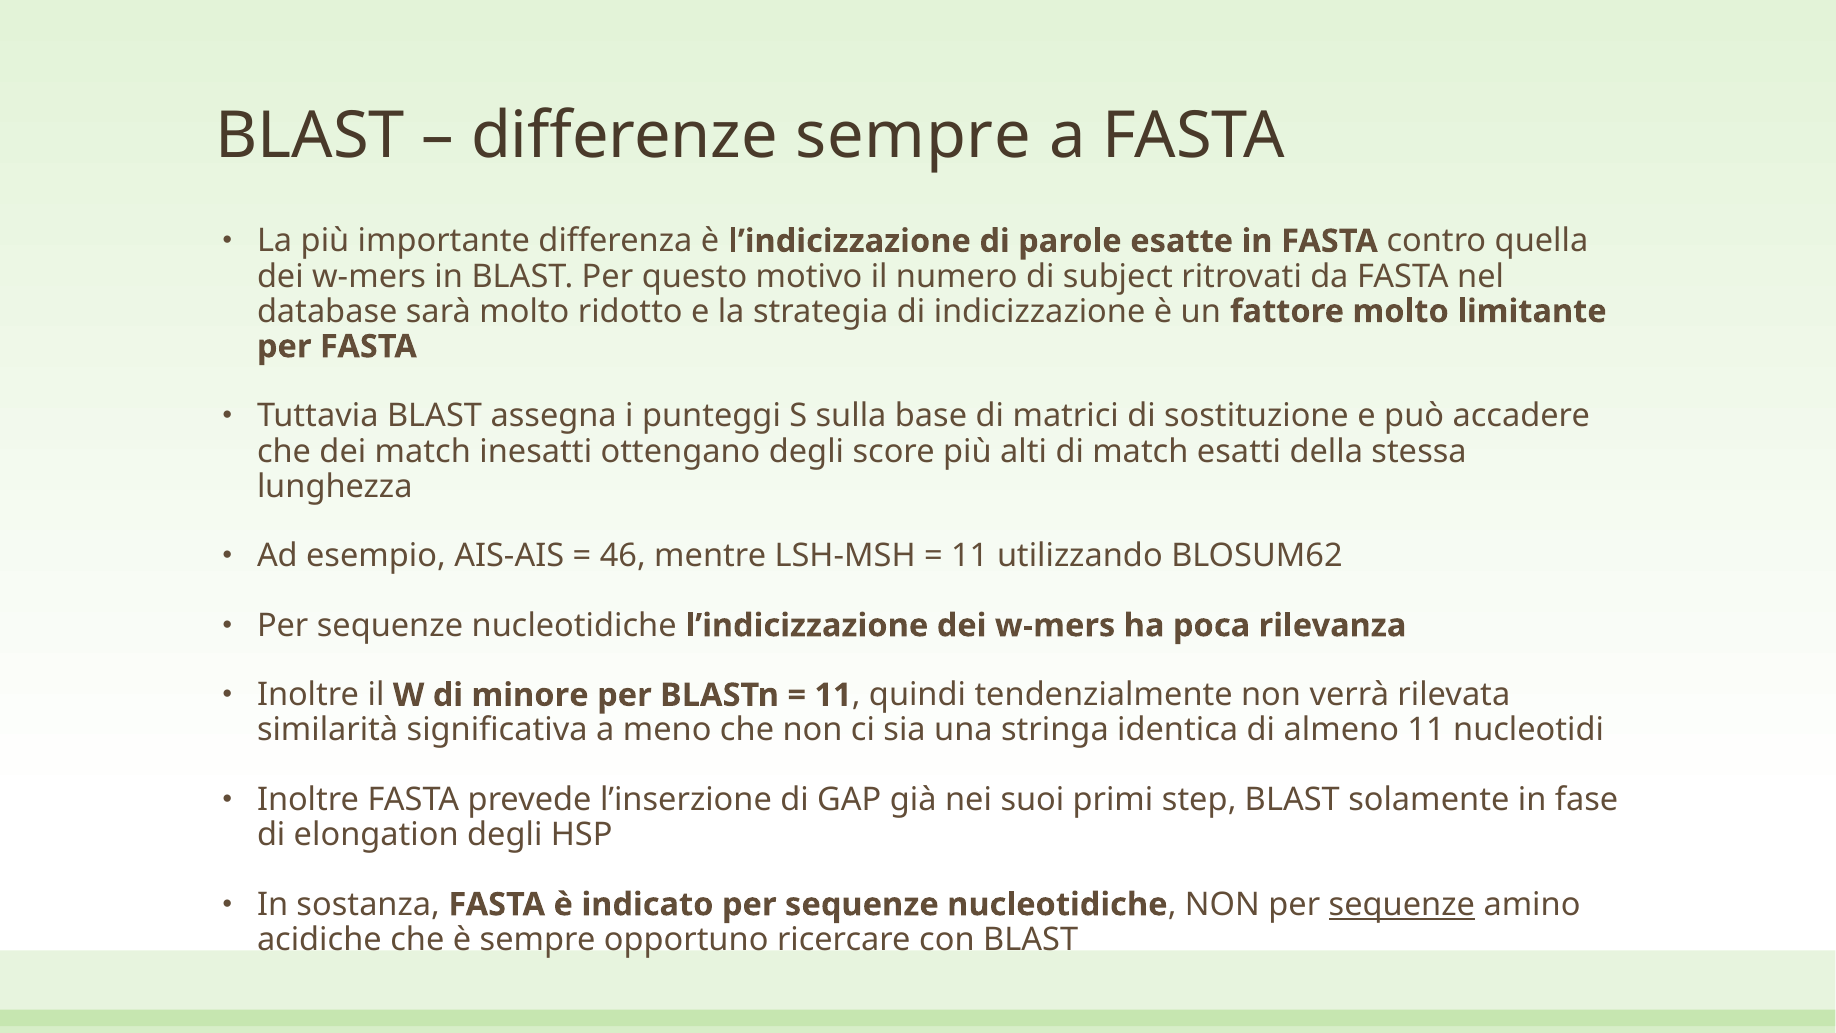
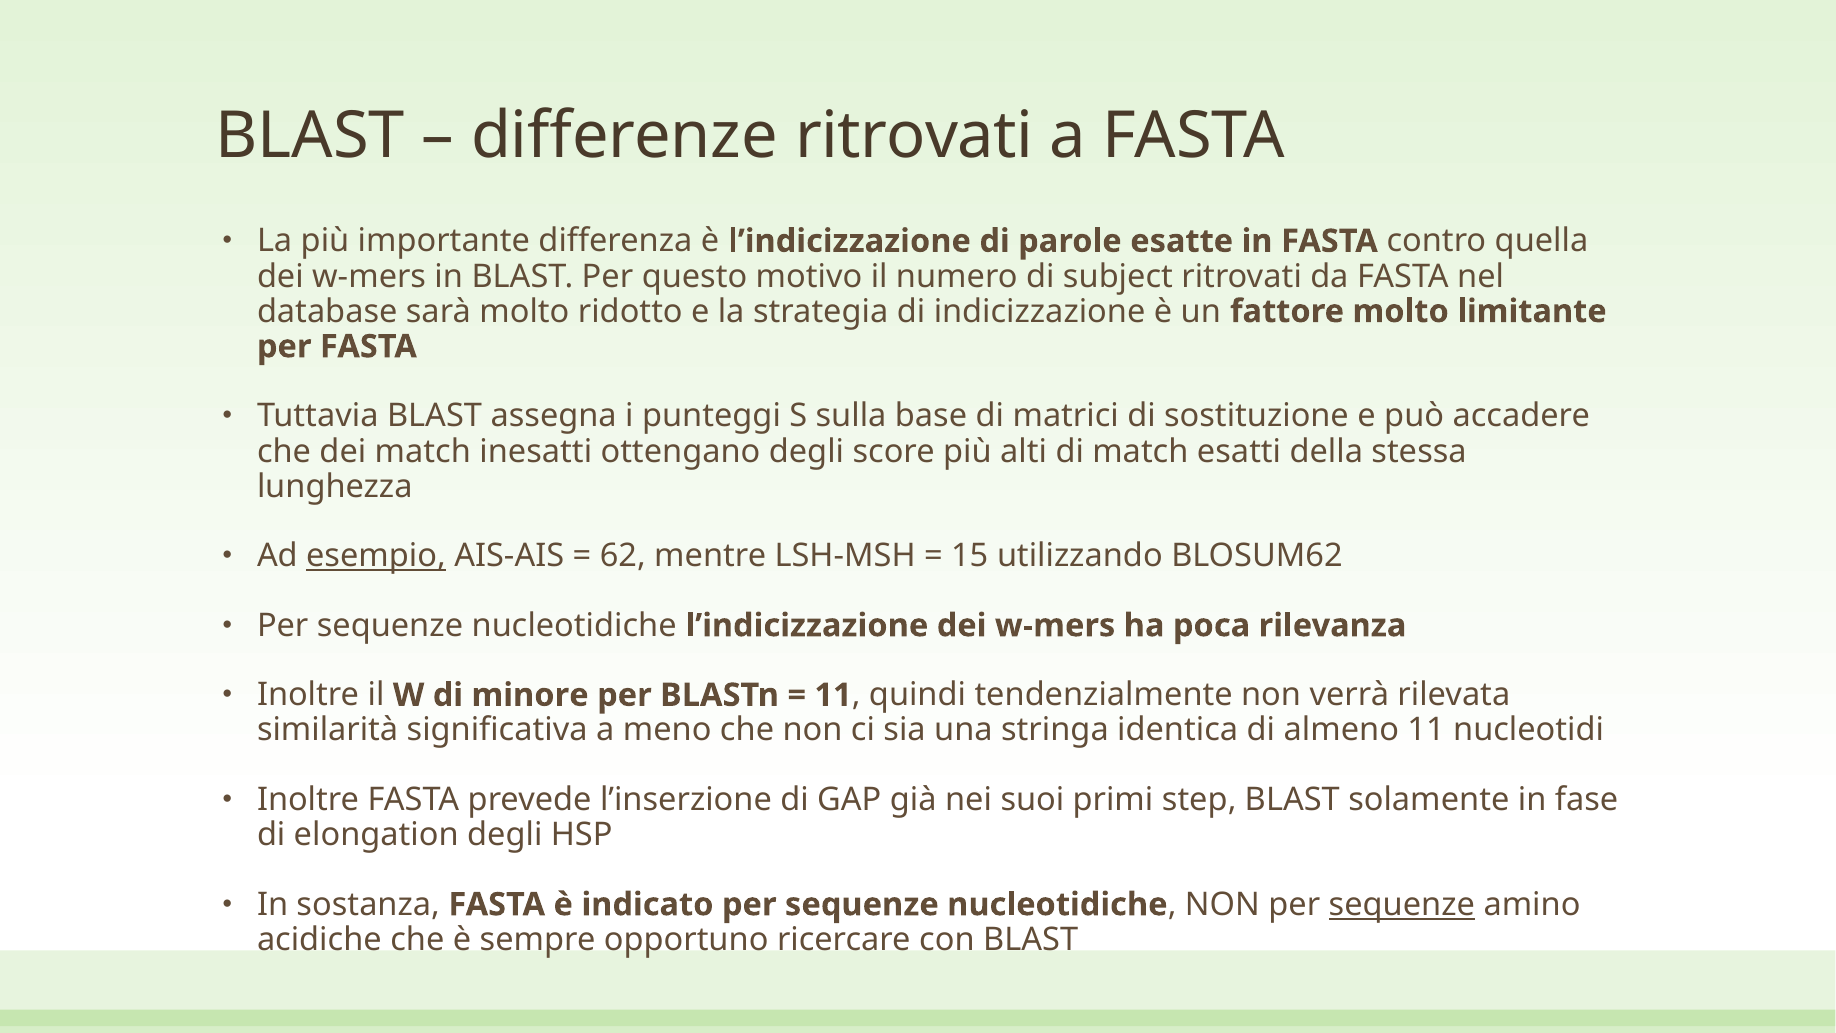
differenze sempre: sempre -> ritrovati (914, 136)
esempio underline: none -> present (376, 556)
46: 46 -> 62 (623, 556)
11: 11 -> 15 (970, 556)
